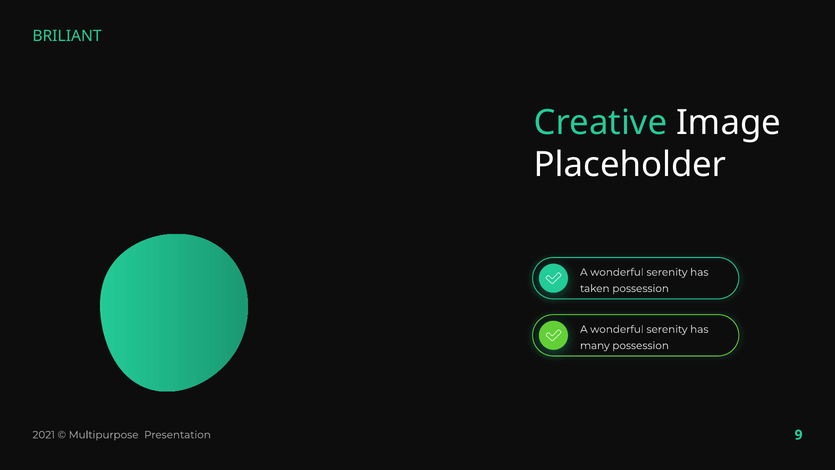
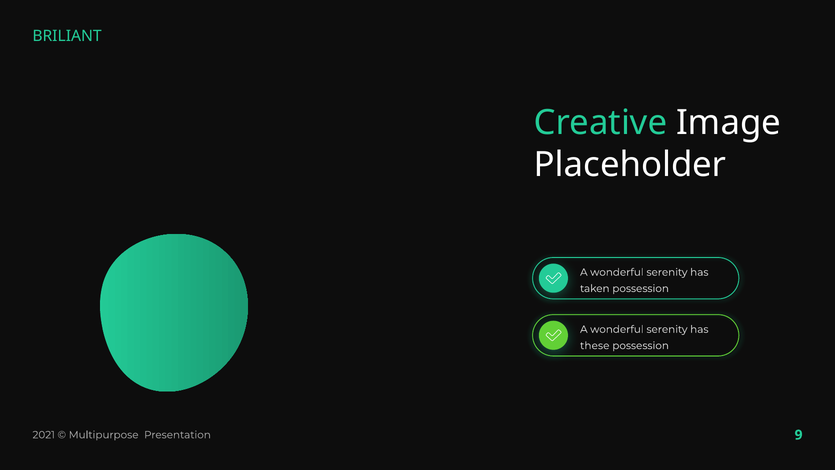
many: many -> these (595, 345)
